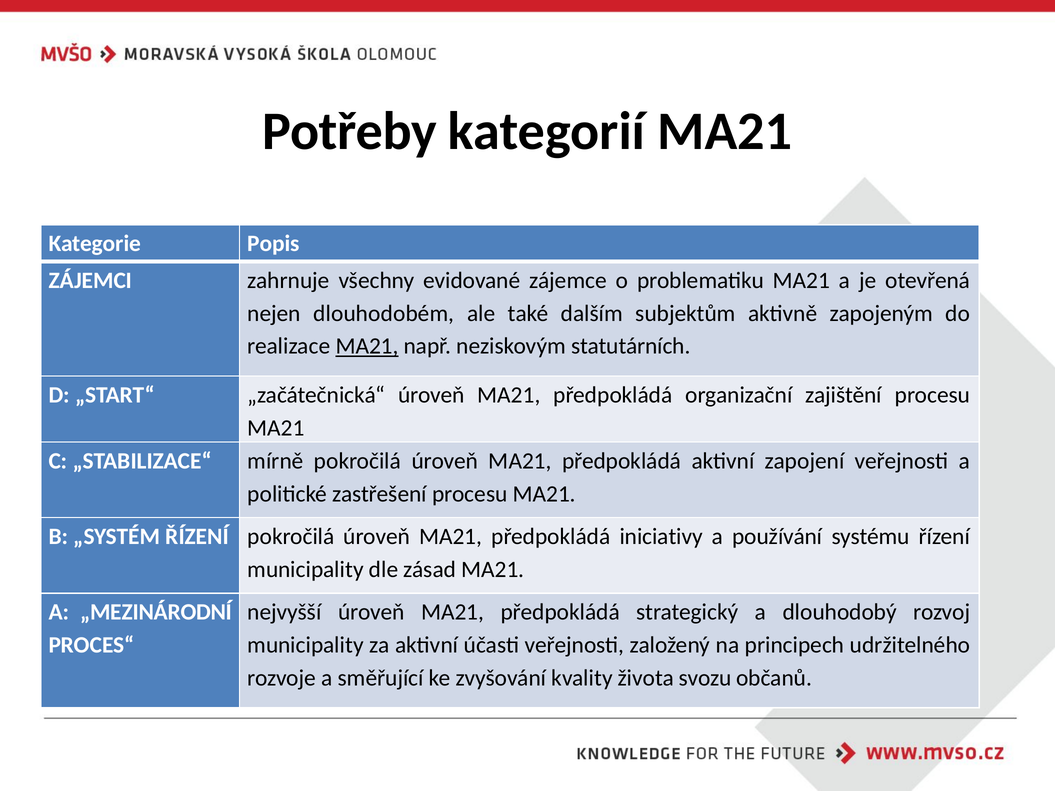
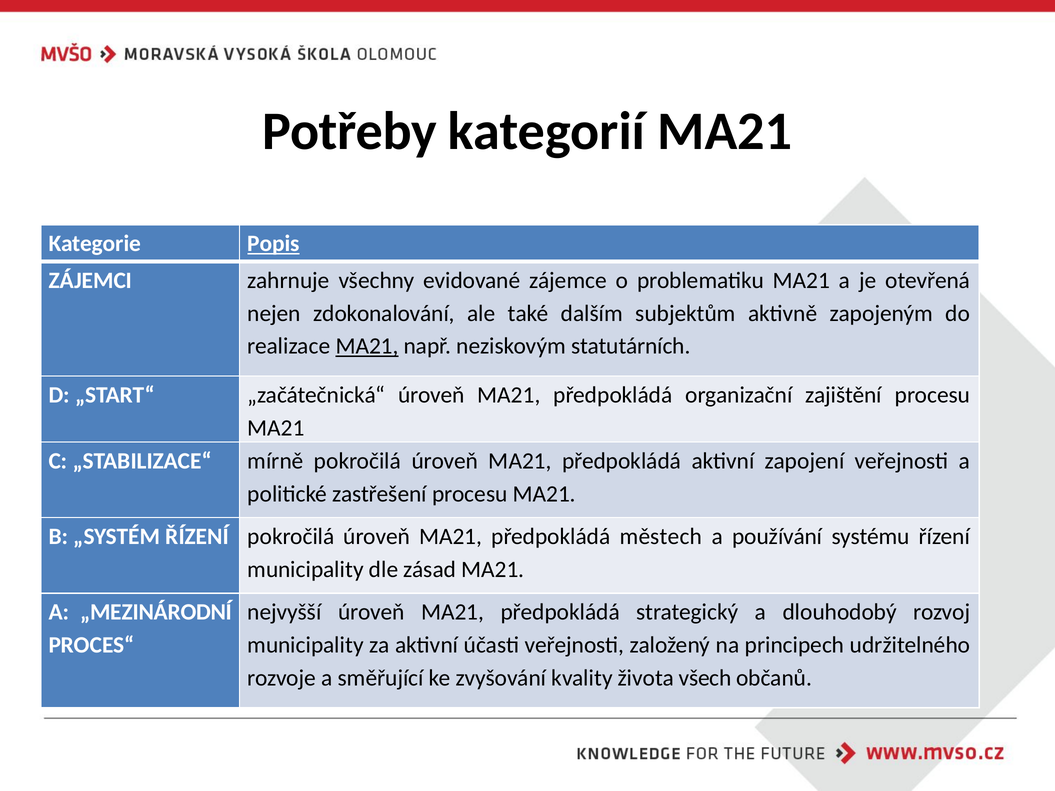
Popis underline: none -> present (274, 244)
dlouhodobém: dlouhodobém -> zdokonalování (384, 313)
iniciativy: iniciativy -> městech (661, 537)
svozu: svozu -> všech (705, 678)
